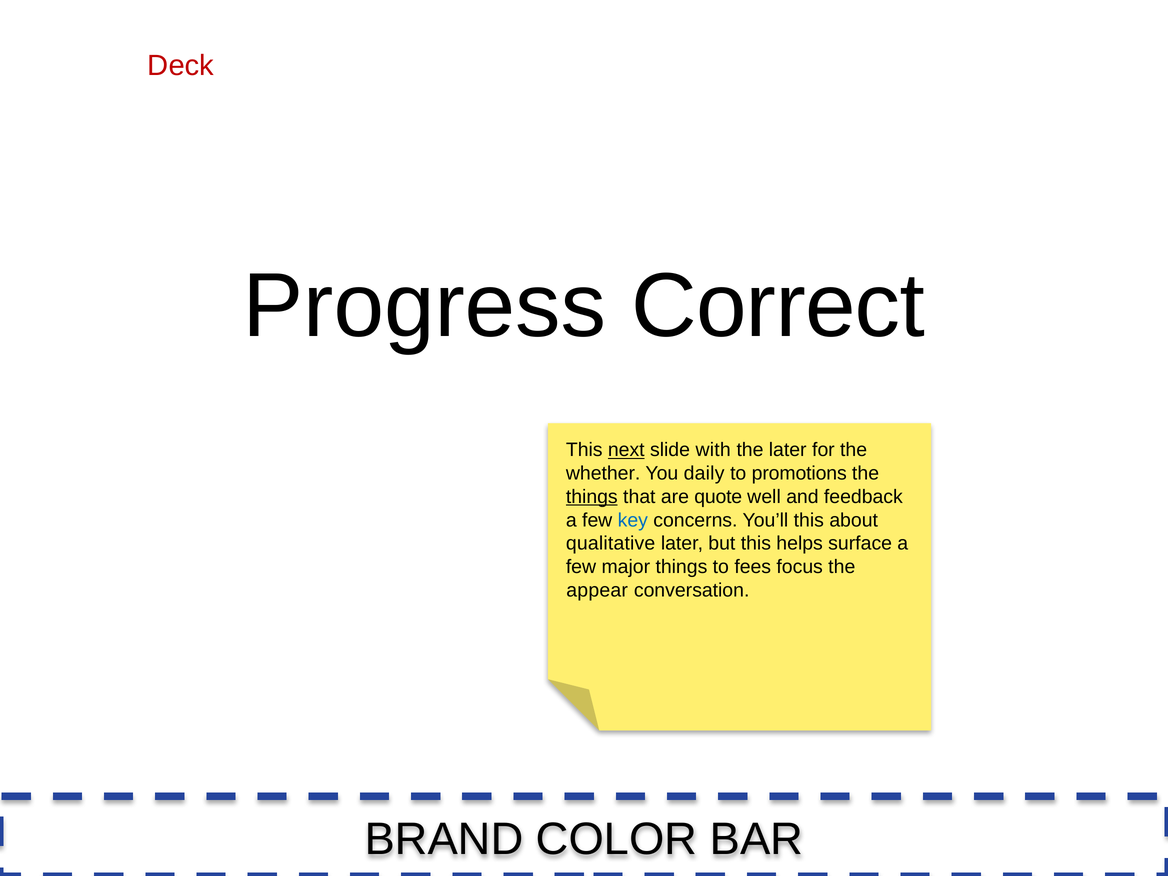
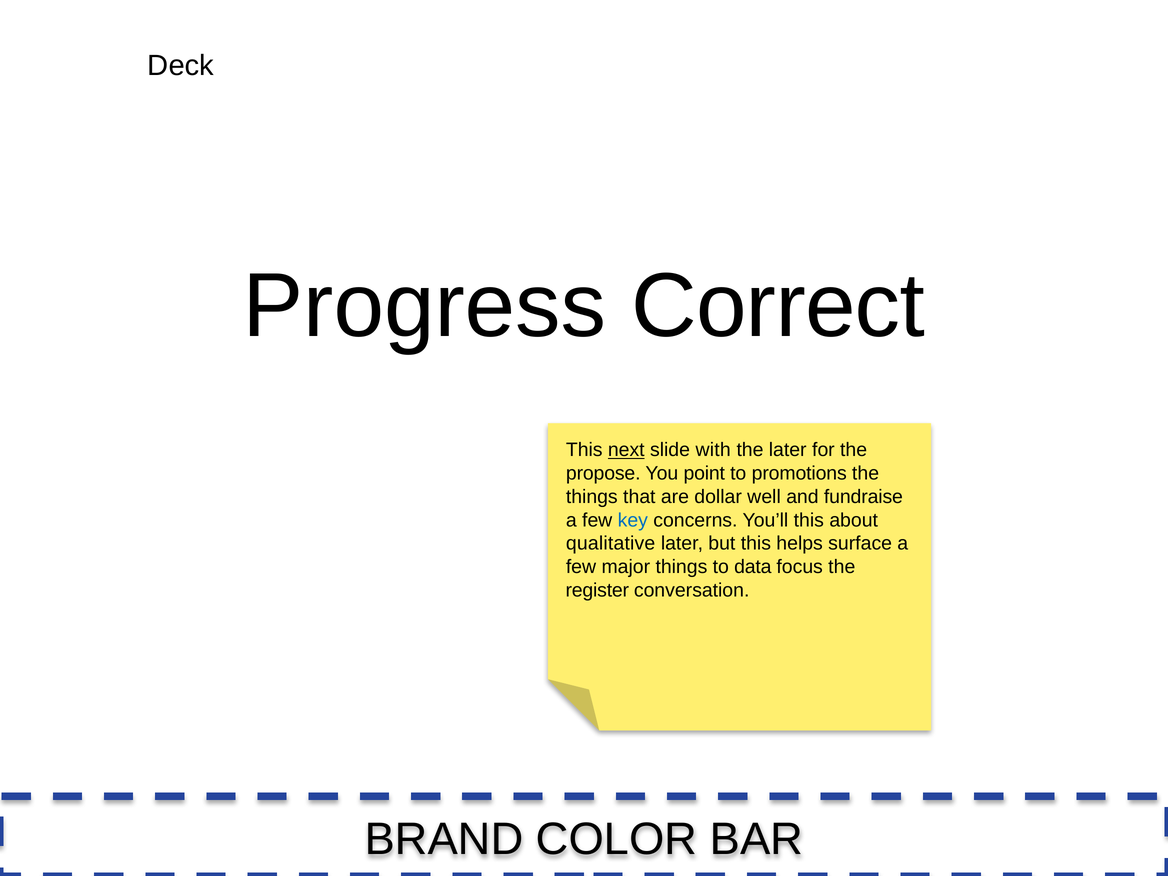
Deck colour: red -> black (181, 66)
whether: whether -> propose (603, 473)
daily: daily -> point (704, 473)
things underline: present -> none (592, 497)
quote: quote -> dollar (718, 497)
feedback: feedback -> fundraise (863, 497)
fees: fees -> data (753, 567)
appear: appear -> register (597, 590)
